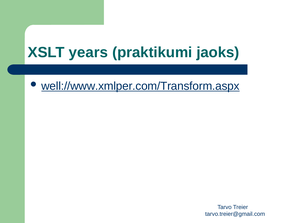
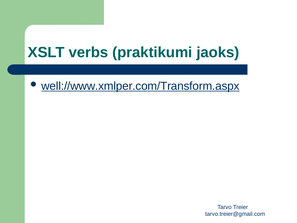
years: years -> verbs (88, 52)
